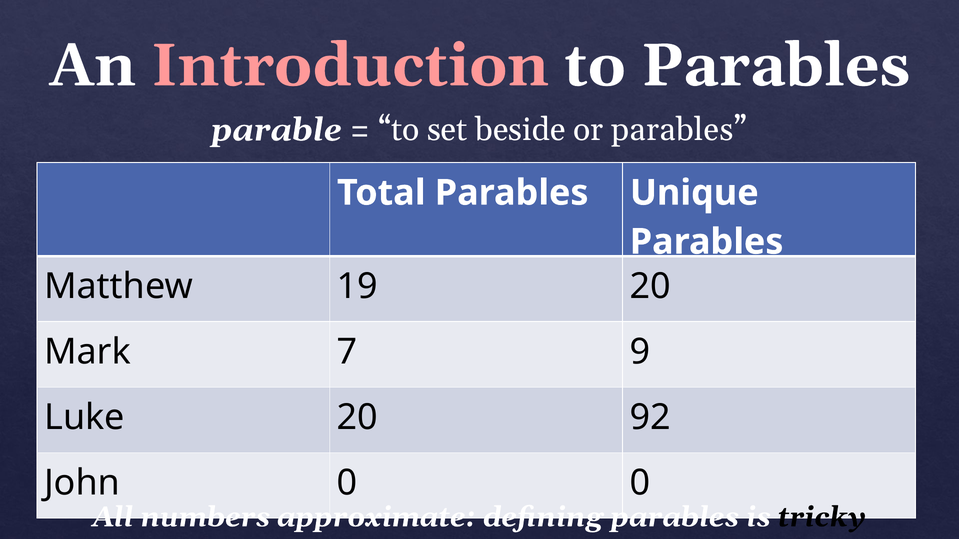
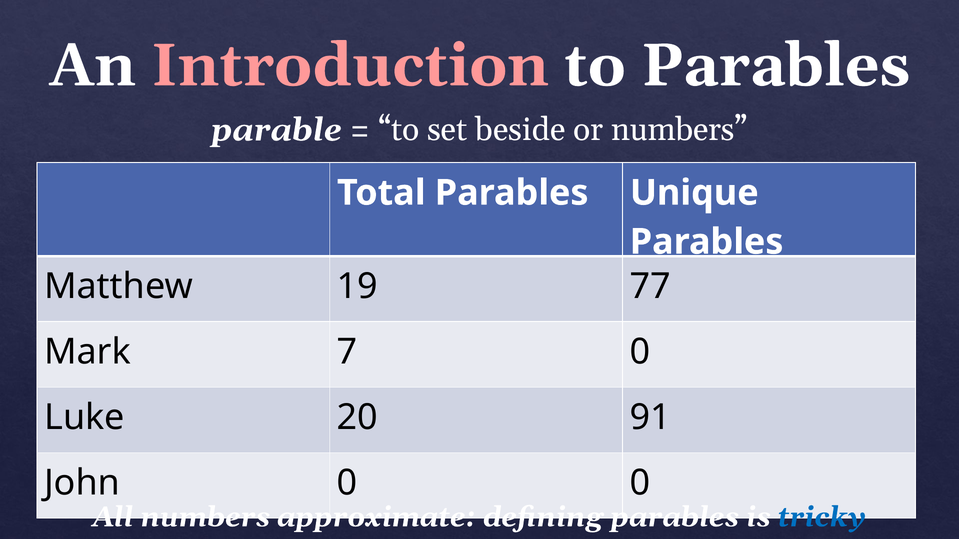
or parables: parables -> numbers (679, 130)
19 20: 20 -> 77 (650, 287)
7 9: 9 -> 0 (640, 352)
92: 92 -> 91 (650, 418)
tricky colour: black -> blue (822, 517)
